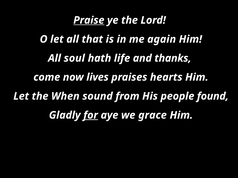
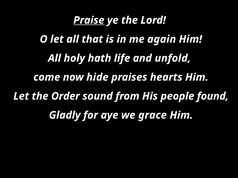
soul: soul -> holy (74, 58)
thanks: thanks -> unfold (173, 58)
lives: lives -> hide (97, 77)
When: When -> Order (65, 96)
for underline: present -> none (91, 115)
